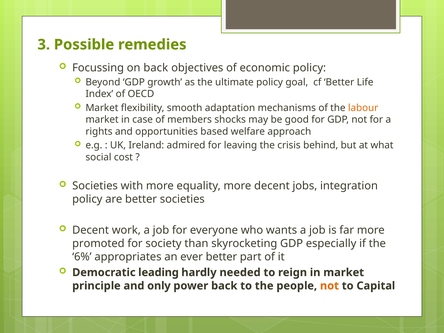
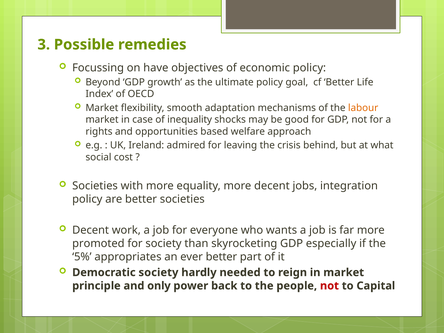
on back: back -> have (156, 68)
members: members -> inequality (190, 120)
6%: 6% -> 5% (82, 257)
Democratic leading: leading -> society (158, 272)
not colour: orange -> red (329, 286)
